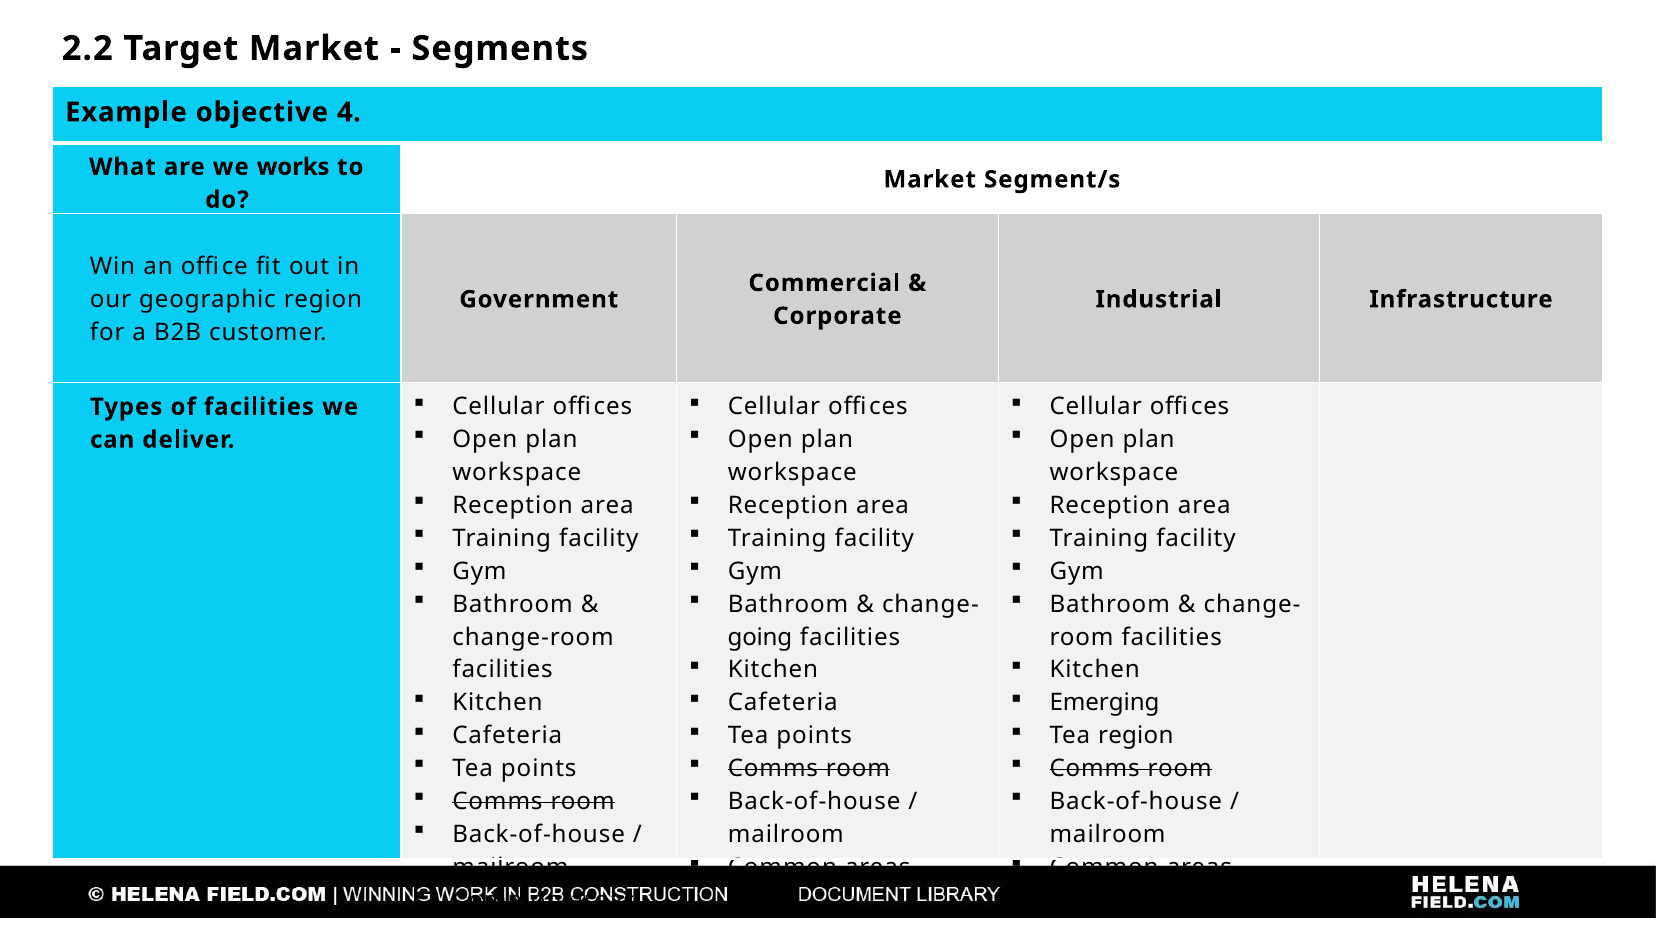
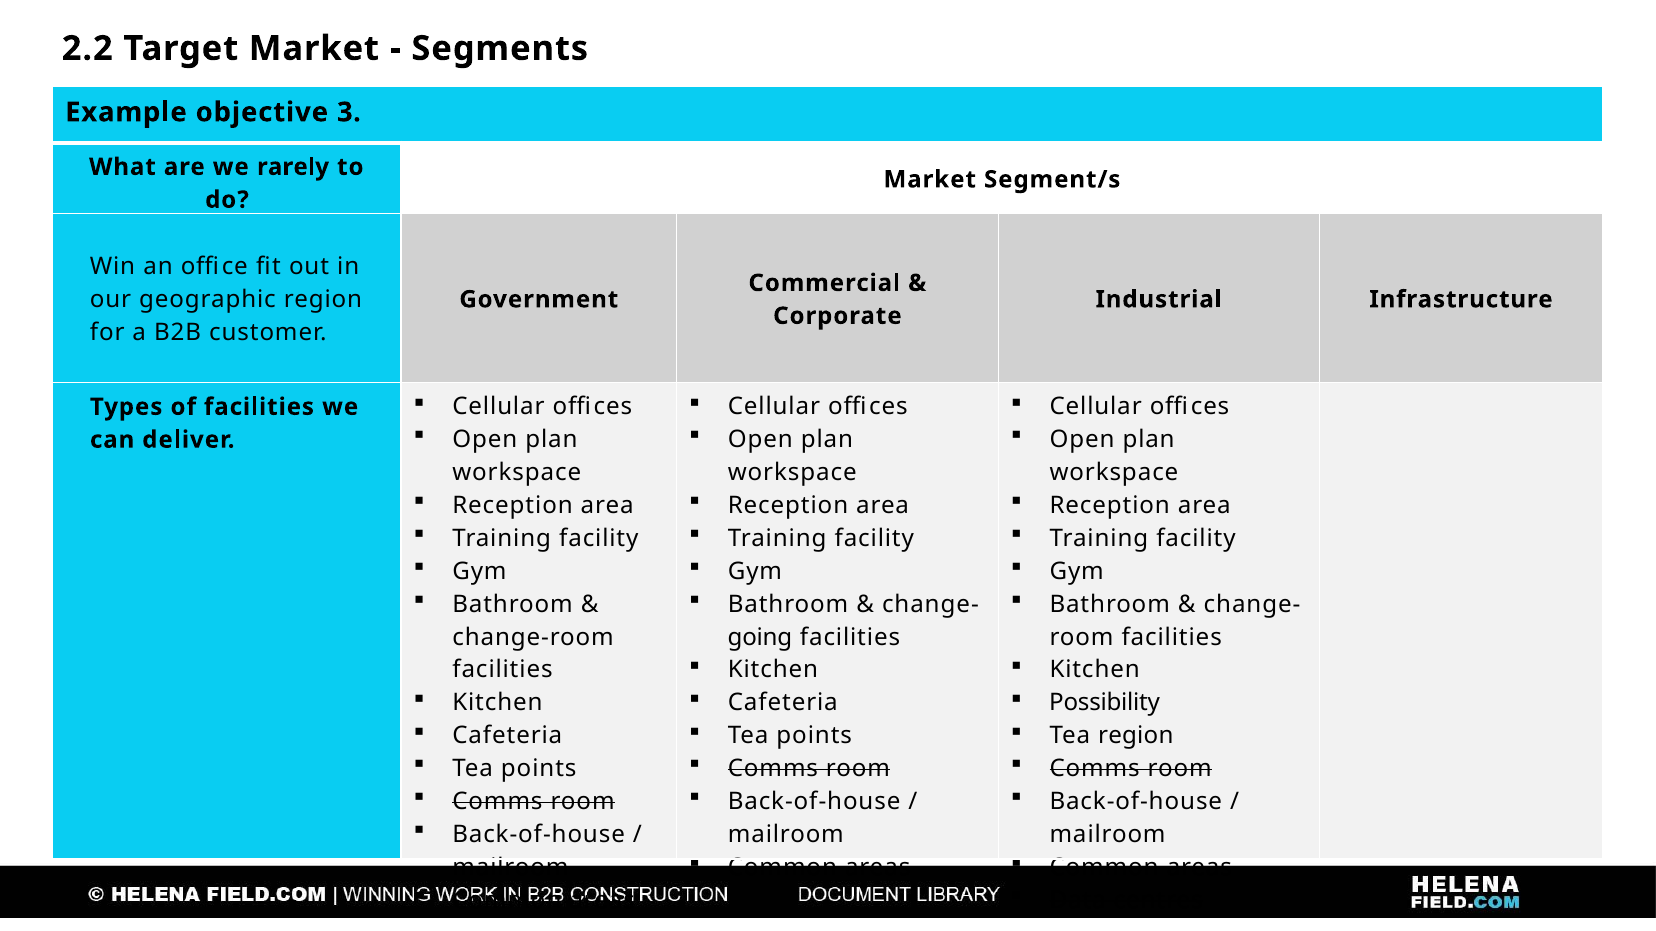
4: 4 -> 3 (349, 112)
works: works -> rarely (293, 167)
Emerging: Emerging -> Possibility (1105, 703)
